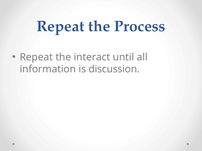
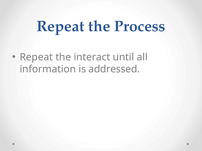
discussion: discussion -> addressed (114, 69)
